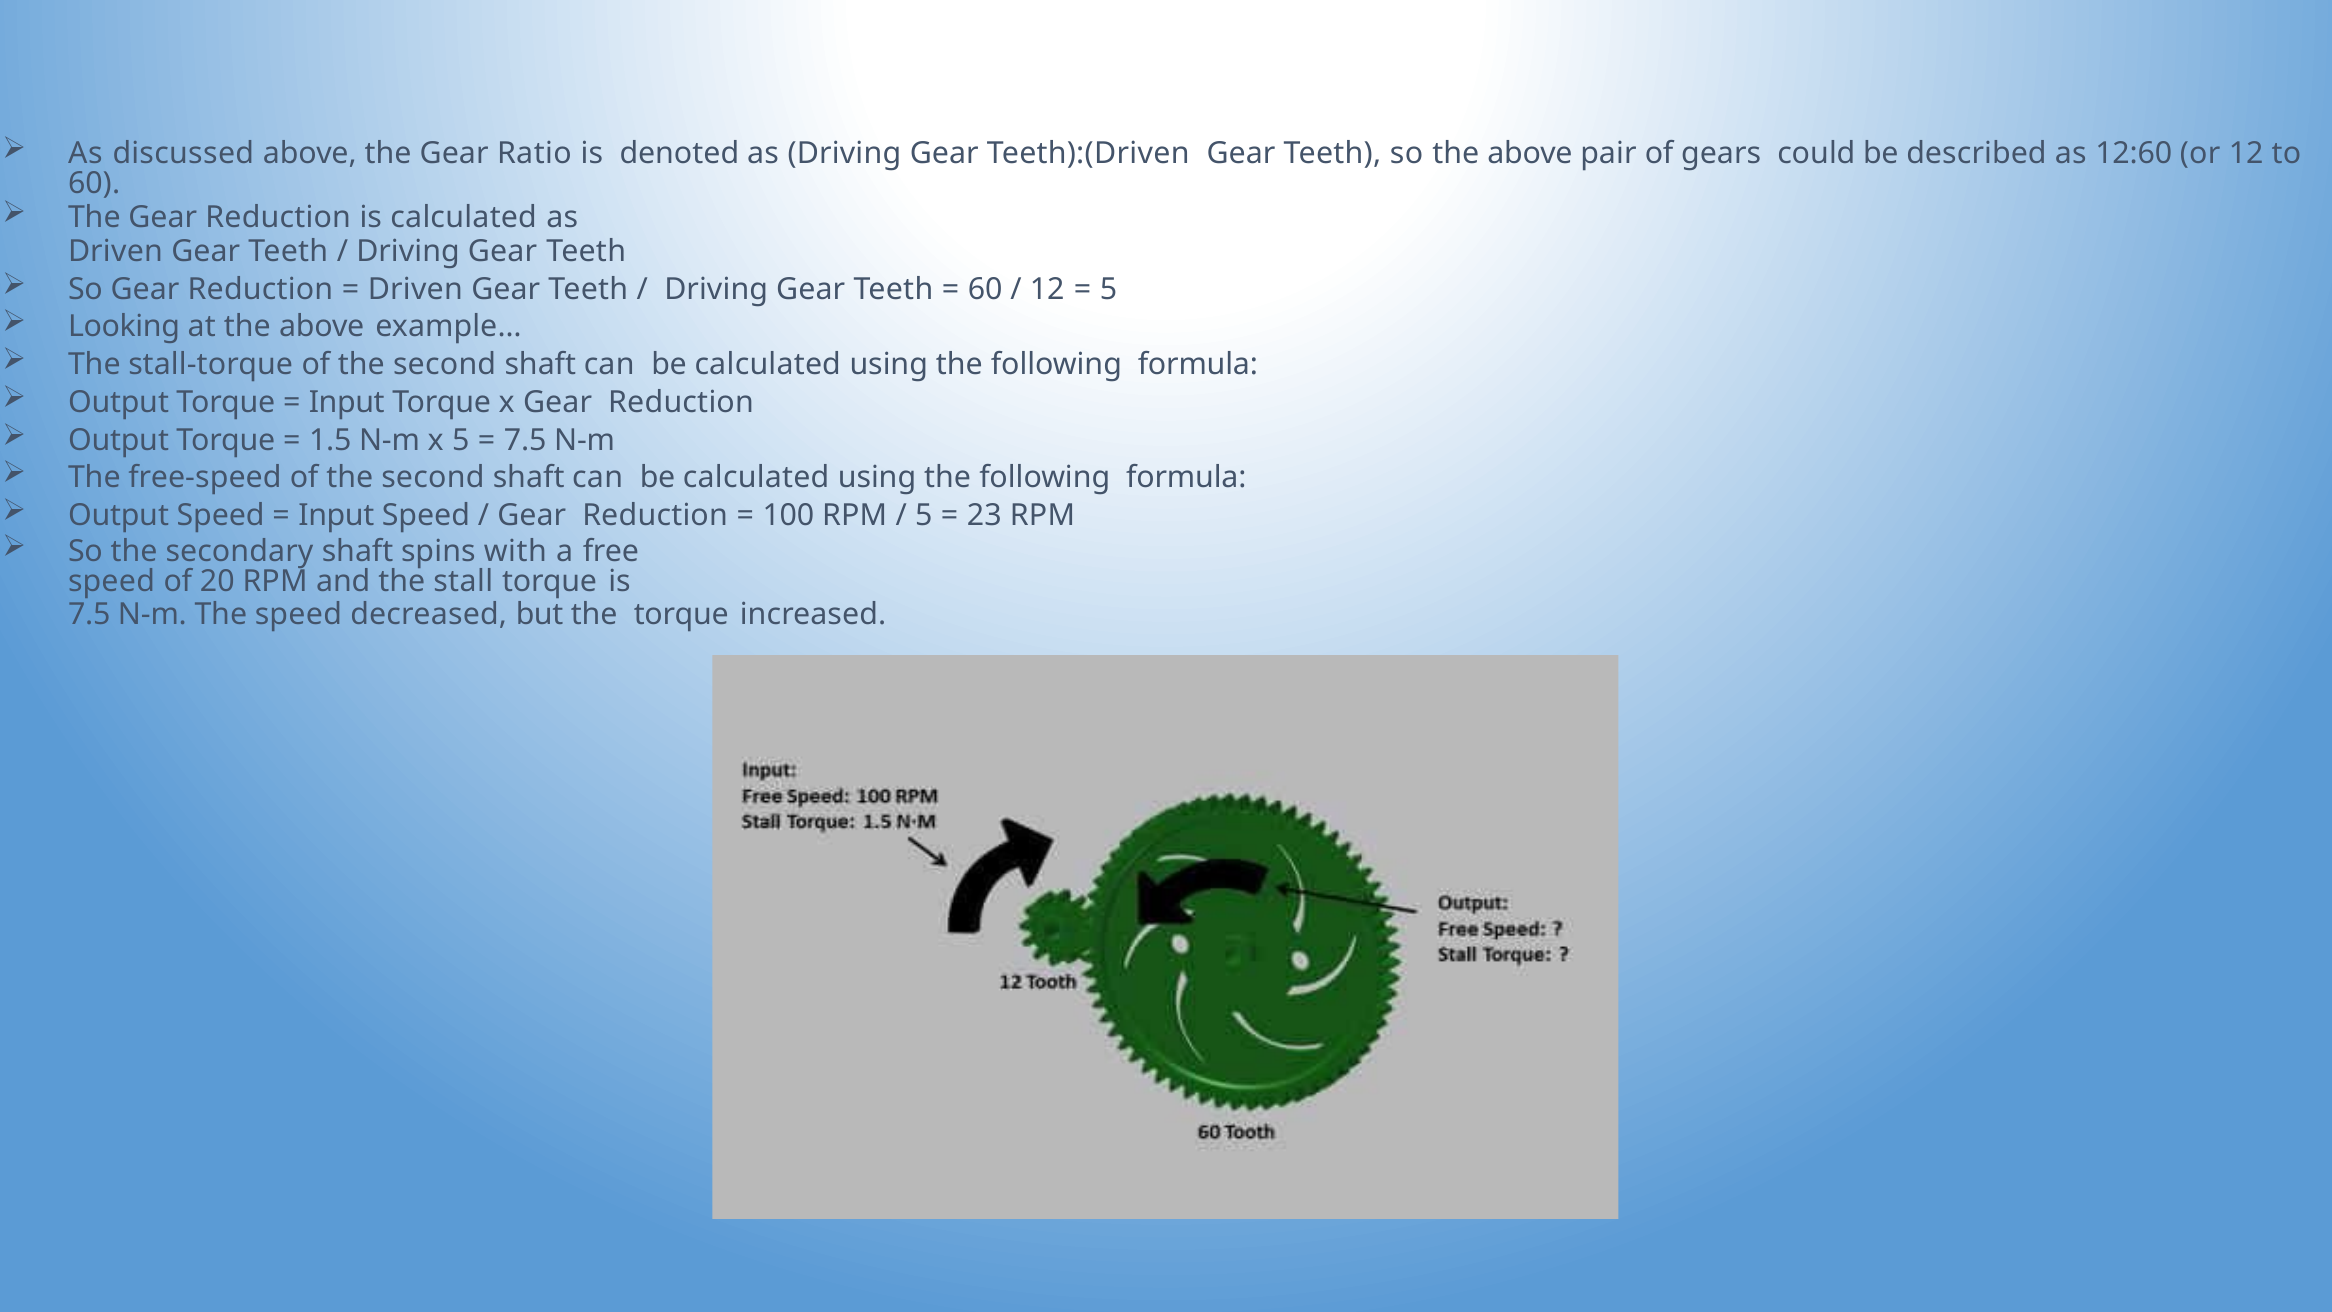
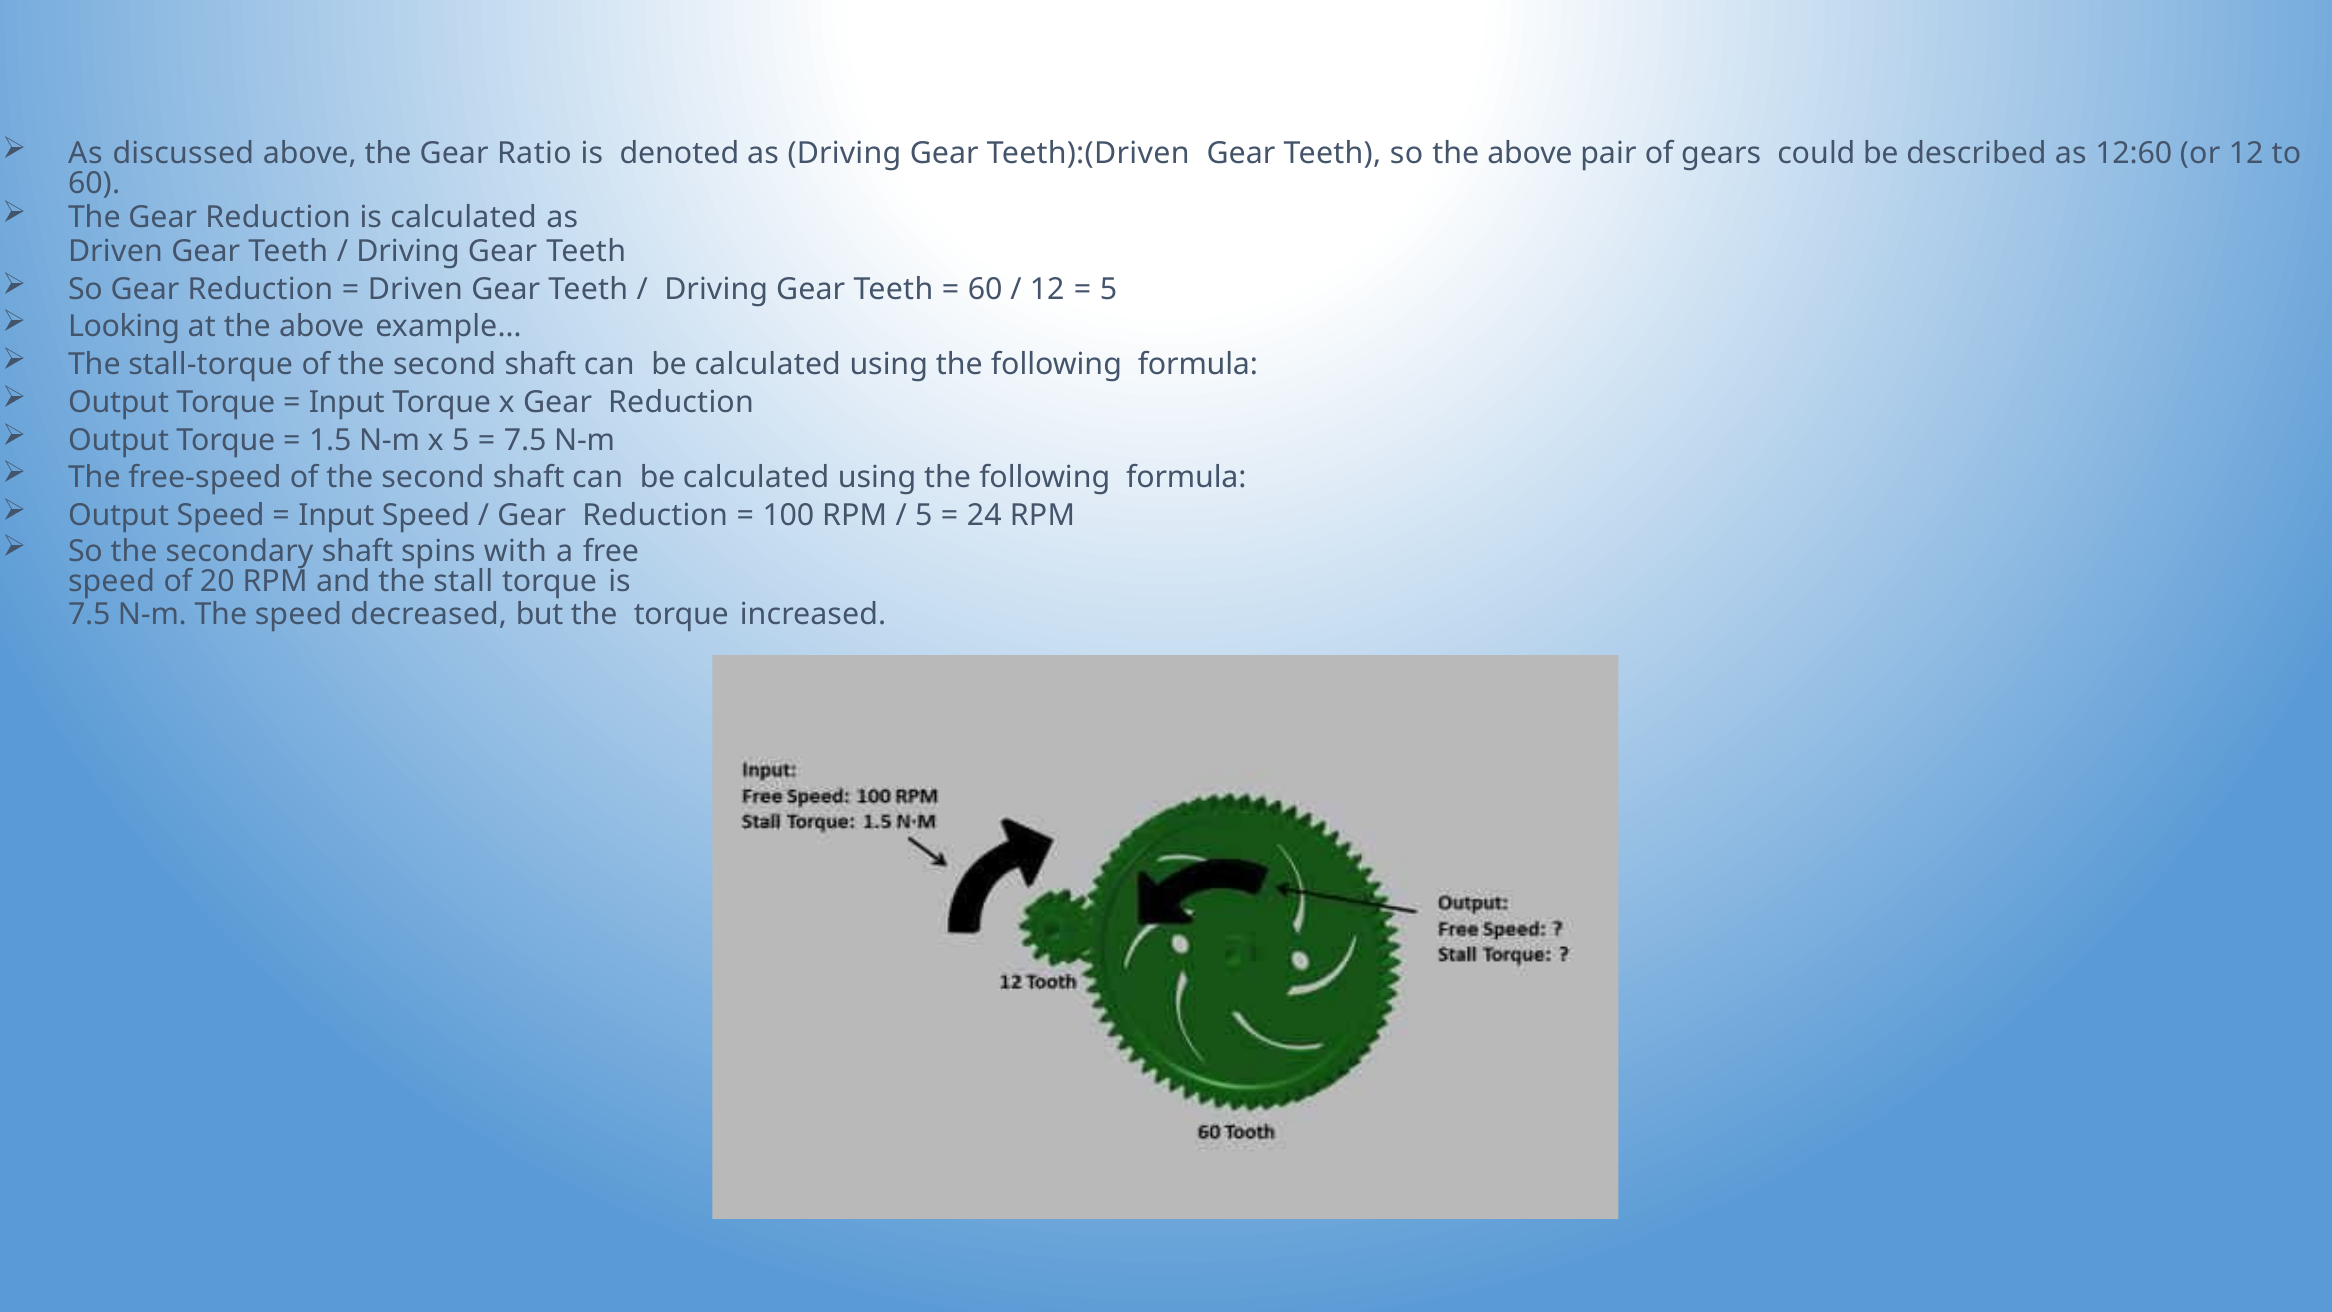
23: 23 -> 24 (984, 515)
